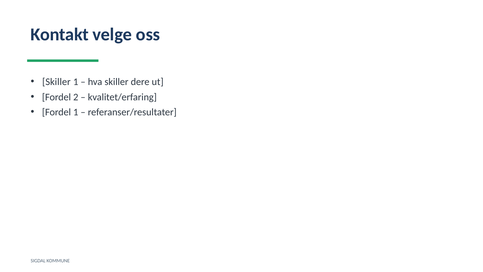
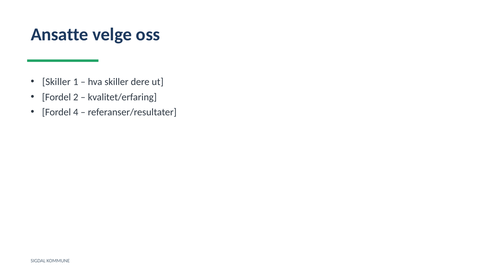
Kontakt: Kontakt -> Ansatte (60, 34)
Fordel 1: 1 -> 4 (76, 112)
